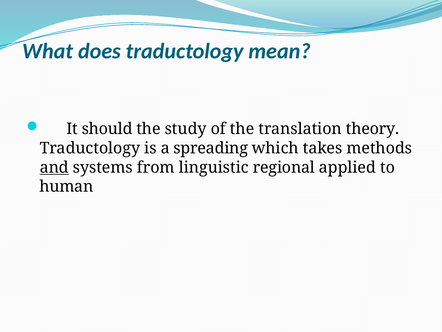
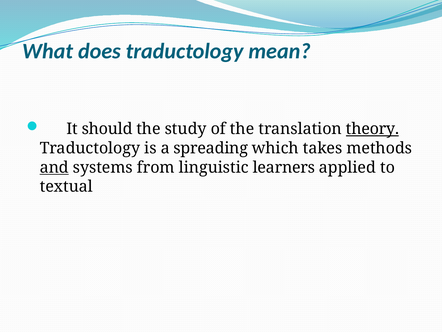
theory underline: none -> present (372, 129)
regional: regional -> learners (284, 167)
human: human -> textual (66, 186)
